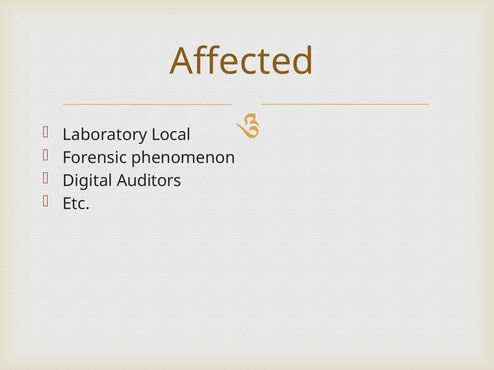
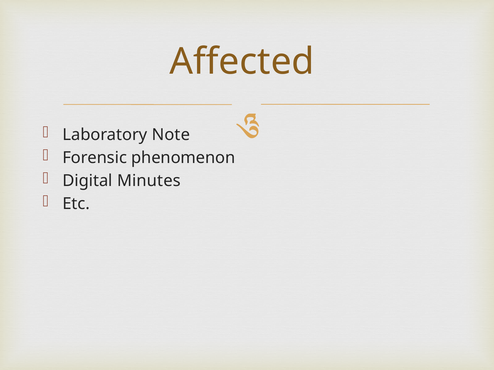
Local: Local -> Note (171, 135)
Auditors: Auditors -> Minutes (149, 181)
